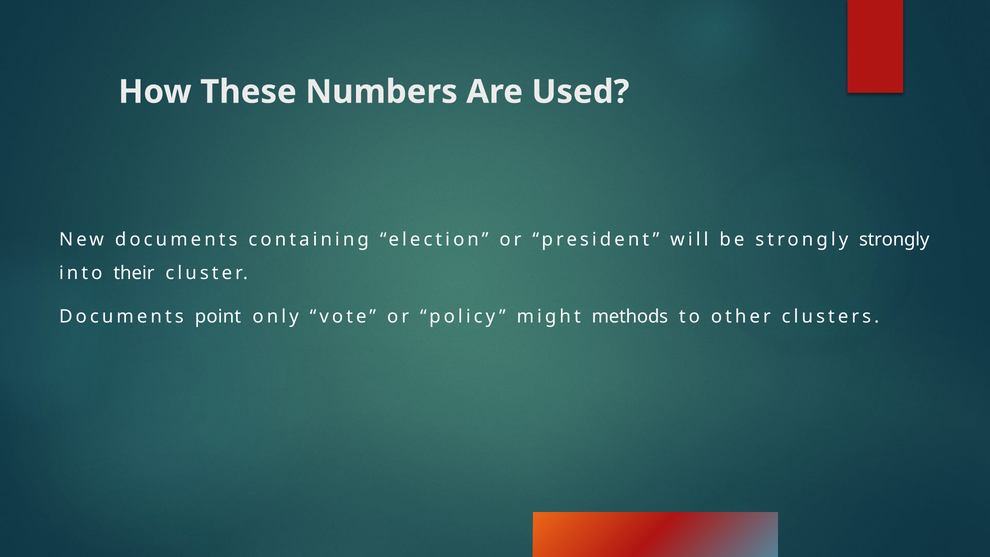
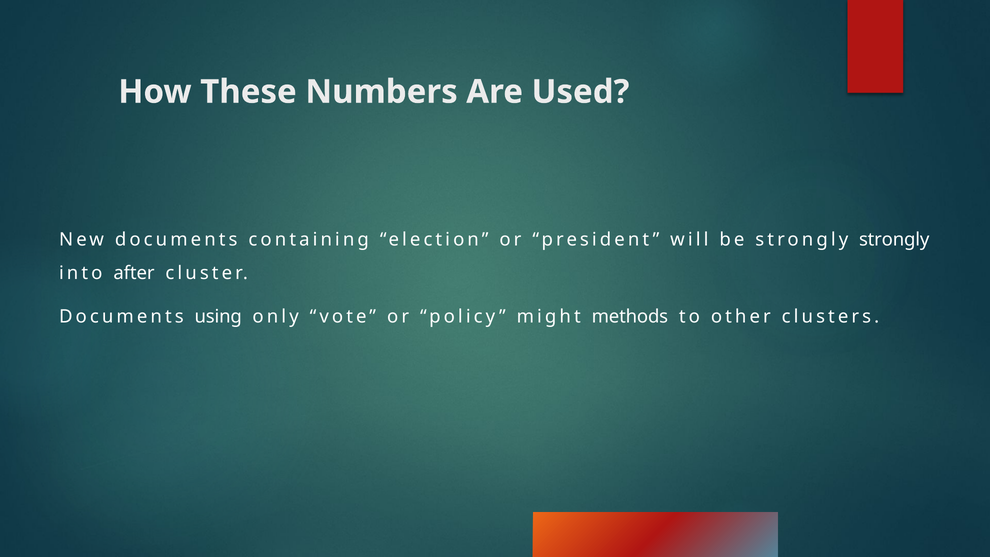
their: their -> after (134, 273)
point: point -> using (218, 317)
